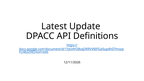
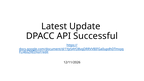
Definitions: Definitions -> Successful (96, 36)
